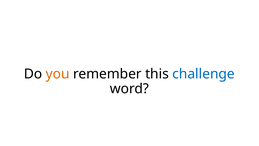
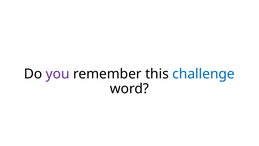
you colour: orange -> purple (58, 74)
